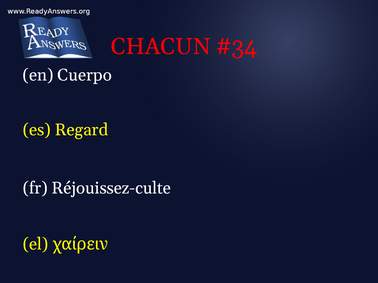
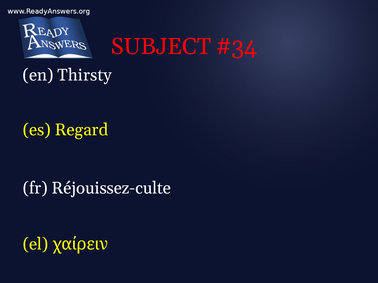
CHACUN: CHACUN -> SUBJECT (161, 47)
Cuerpo: Cuerpo -> Thirsty (85, 75)
